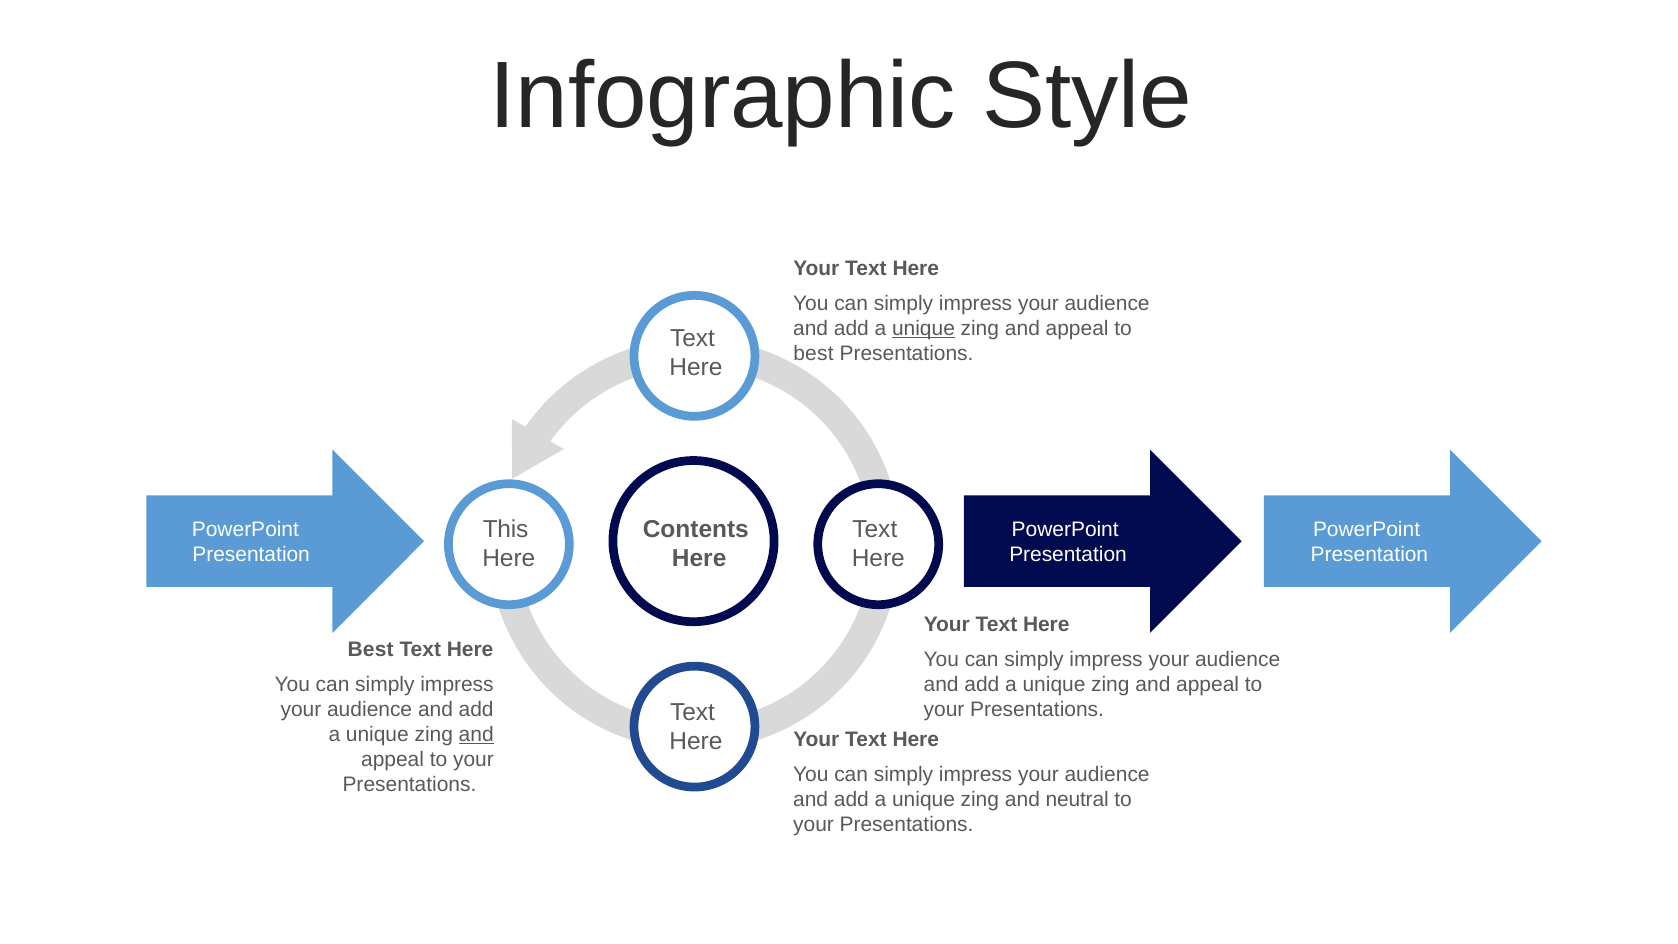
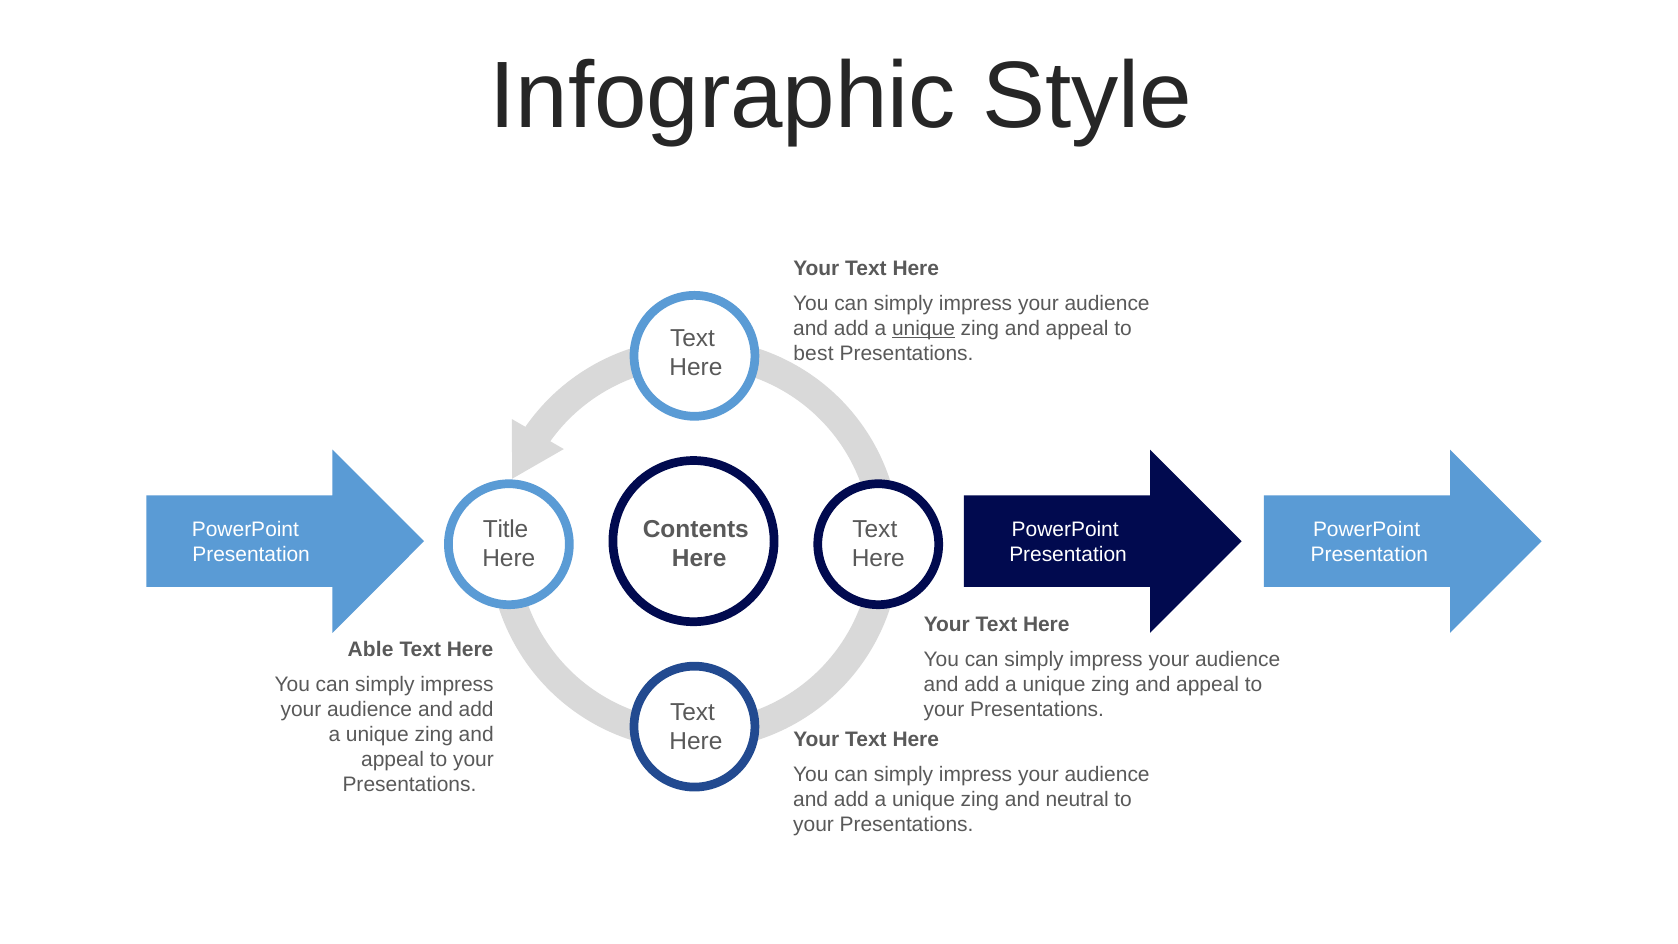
This: This -> Title (506, 529)
Best: Best -> Able (371, 650)
and underline: present -> none (476, 735)
